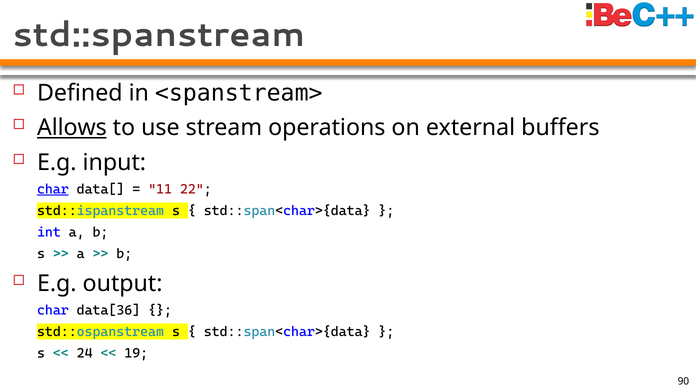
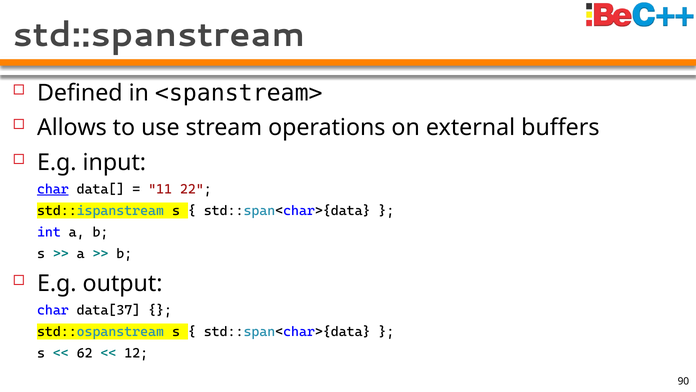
Allows underline: present -> none (72, 128)
data[36: data[36 -> data[37 (108, 310)
24: 24 -> 62 (85, 353)
19: 19 -> 12 (136, 353)
